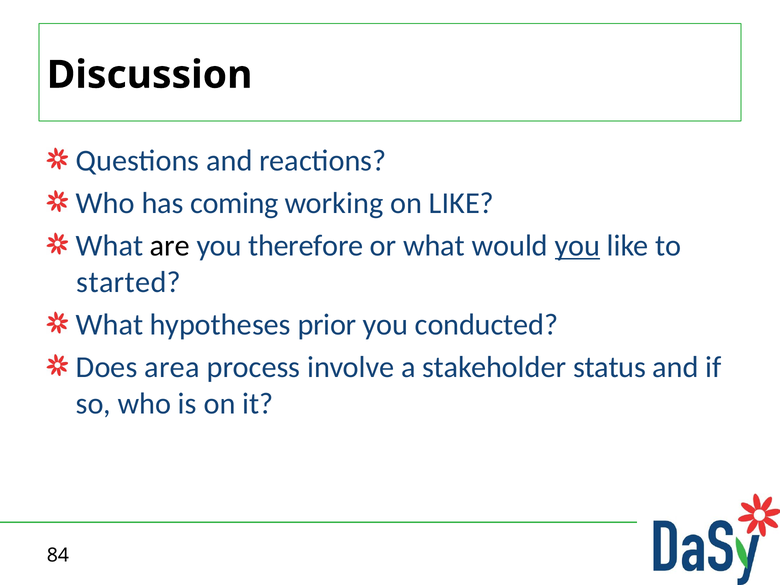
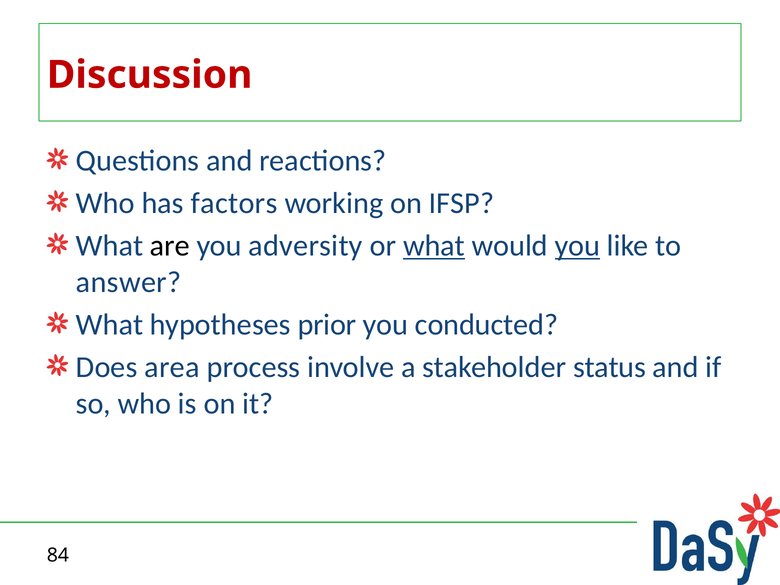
Discussion colour: black -> red (150, 75)
coming: coming -> factors (234, 203)
on LIKE: LIKE -> IFSP (461, 203)
therefore: therefore -> adversity (306, 246)
what underline: none -> present (434, 246)
started: started -> answer (129, 282)
